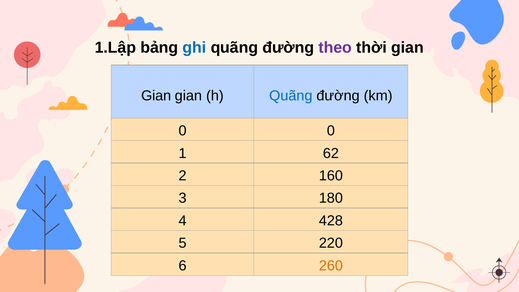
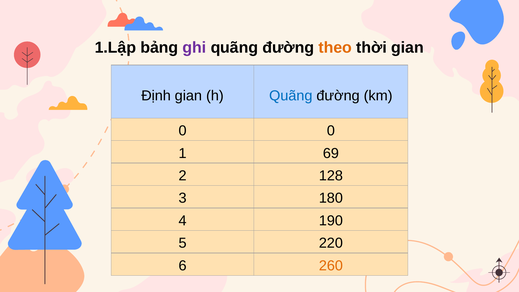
ghi colour: blue -> purple (194, 48)
theo colour: purple -> orange (335, 48)
Gian: Gian -> Định (156, 96)
62: 62 -> 69 (331, 153)
160: 160 -> 128 (331, 176)
428: 428 -> 190 (331, 221)
